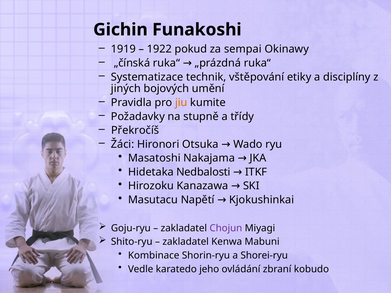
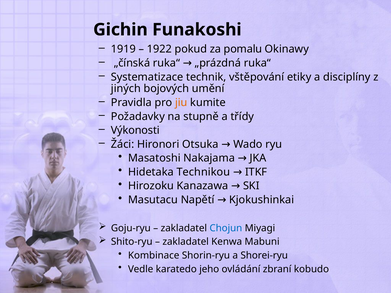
sempai: sempai -> pomalu (243, 49)
Překročíš: Překročíš -> Výkonosti (135, 130)
Nedbalosti: Nedbalosti -> Technikou (203, 172)
Chojun colour: purple -> blue (226, 228)
